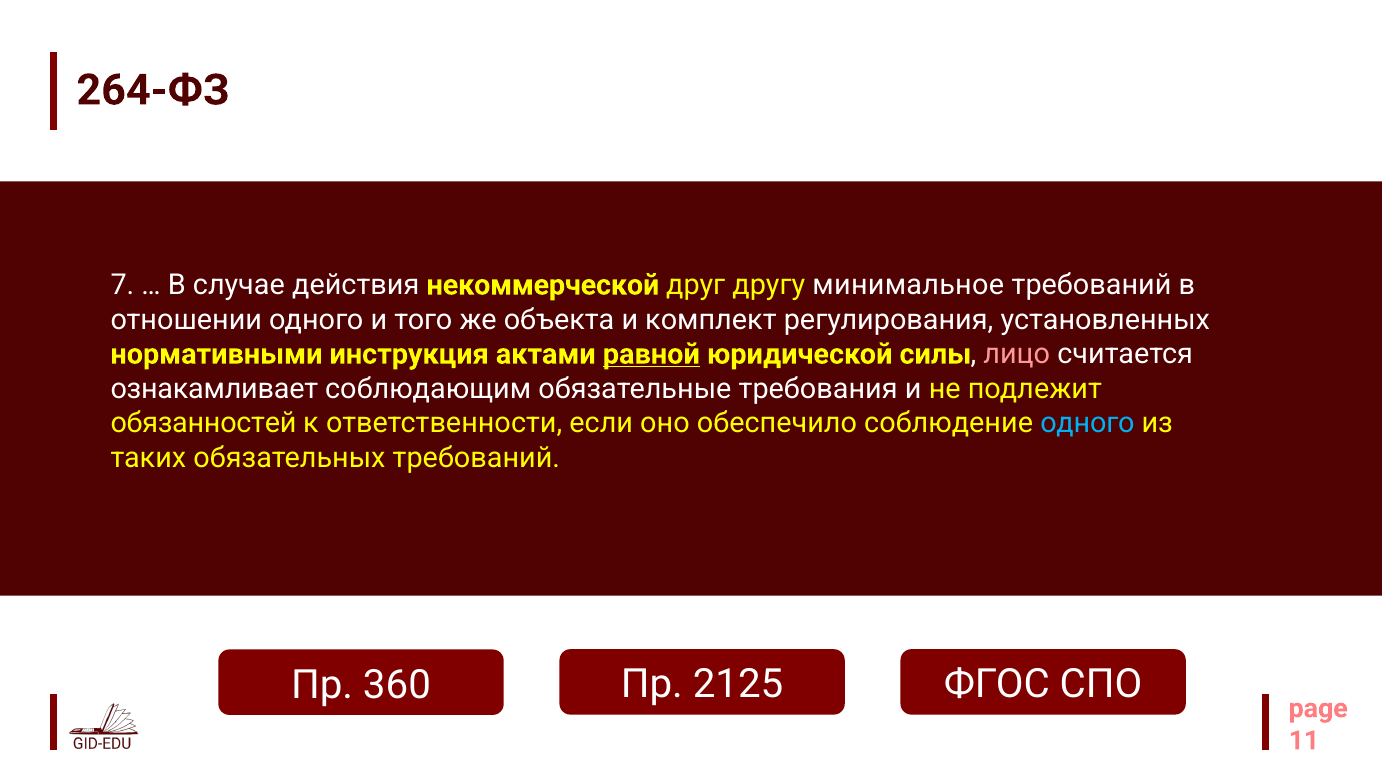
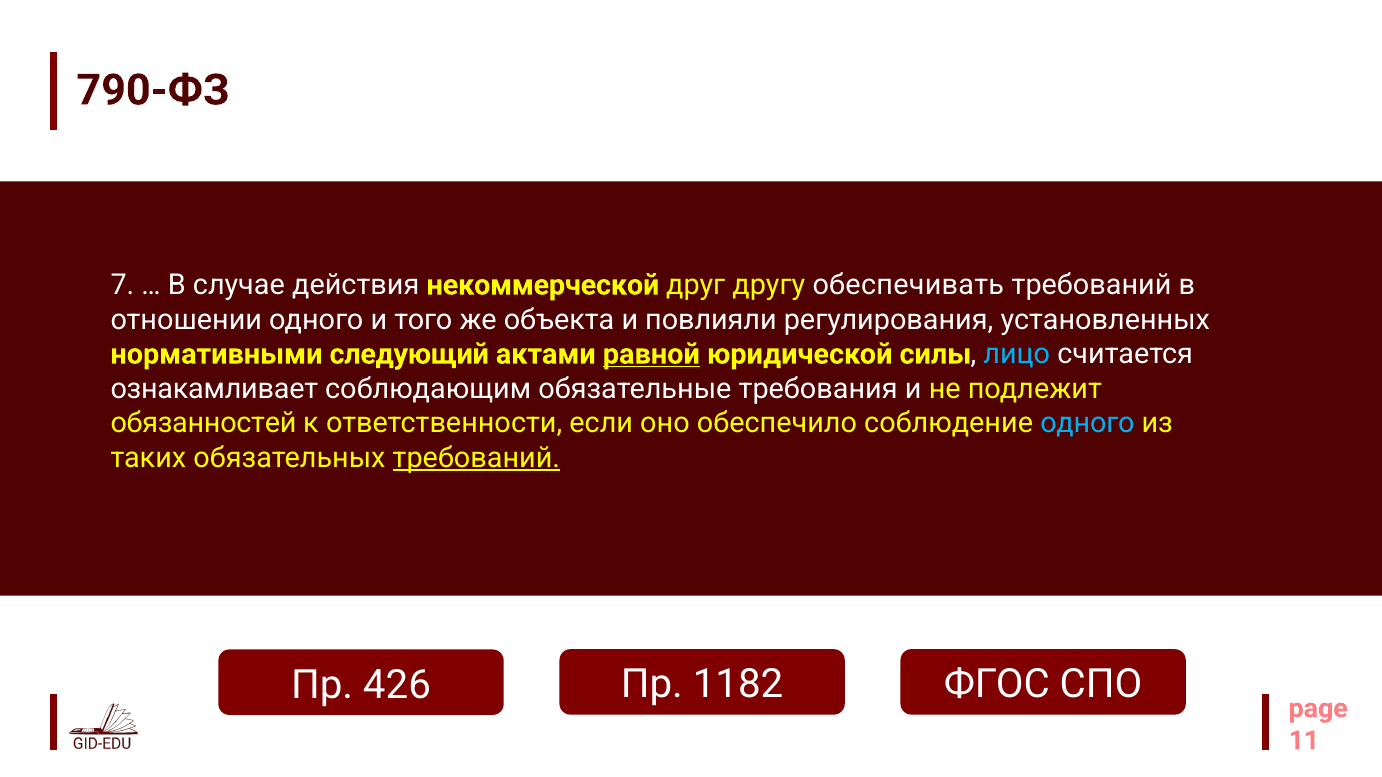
264-ФЗ: 264-ФЗ -> 790-ФЗ (153, 90)
минимальное: минимальное -> обеспечивать (908, 285)
комплект: комплект -> повлияли (711, 320)
инструкция: инструкция -> следующий (409, 354)
лицо colour: pink -> light blue (1017, 354)
требований underline: none -> present (476, 458)
360: 360 -> 426 (397, 685)
2125: 2125 -> 1182 (738, 685)
